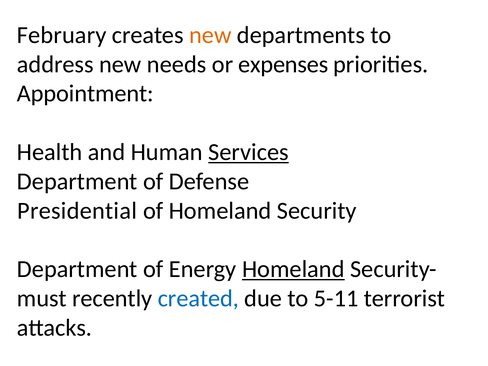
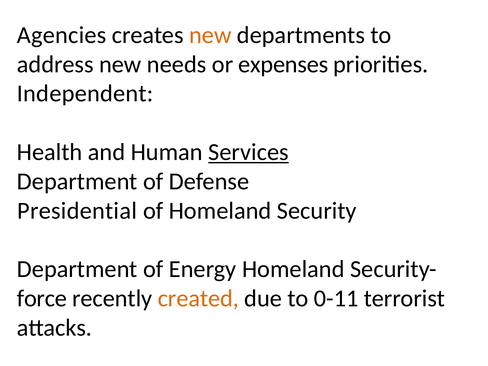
February: February -> Agencies (62, 35)
Appointment: Appointment -> Independent (85, 94)
Homeland underline: present -> none (293, 269)
must: must -> force (42, 299)
created colour: blue -> orange (198, 299)
5-11: 5-11 -> 0-11 (336, 299)
